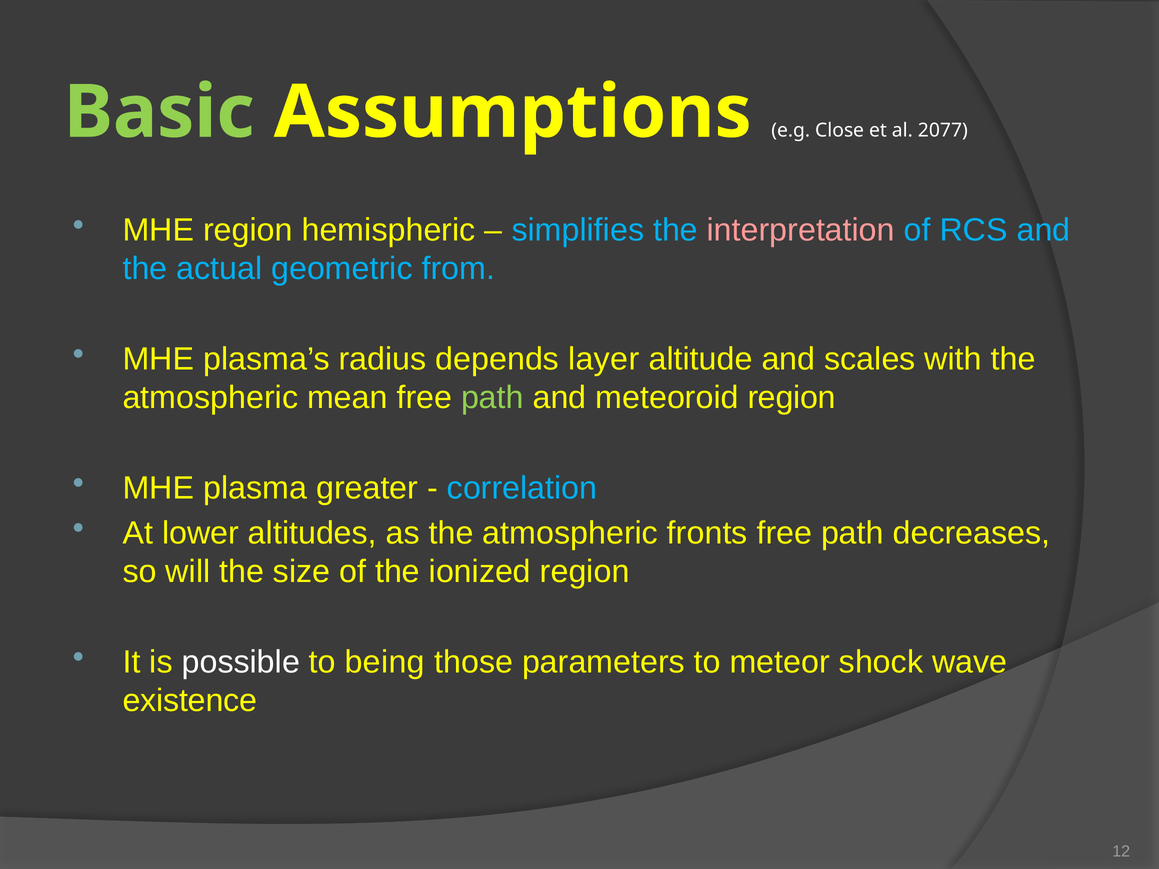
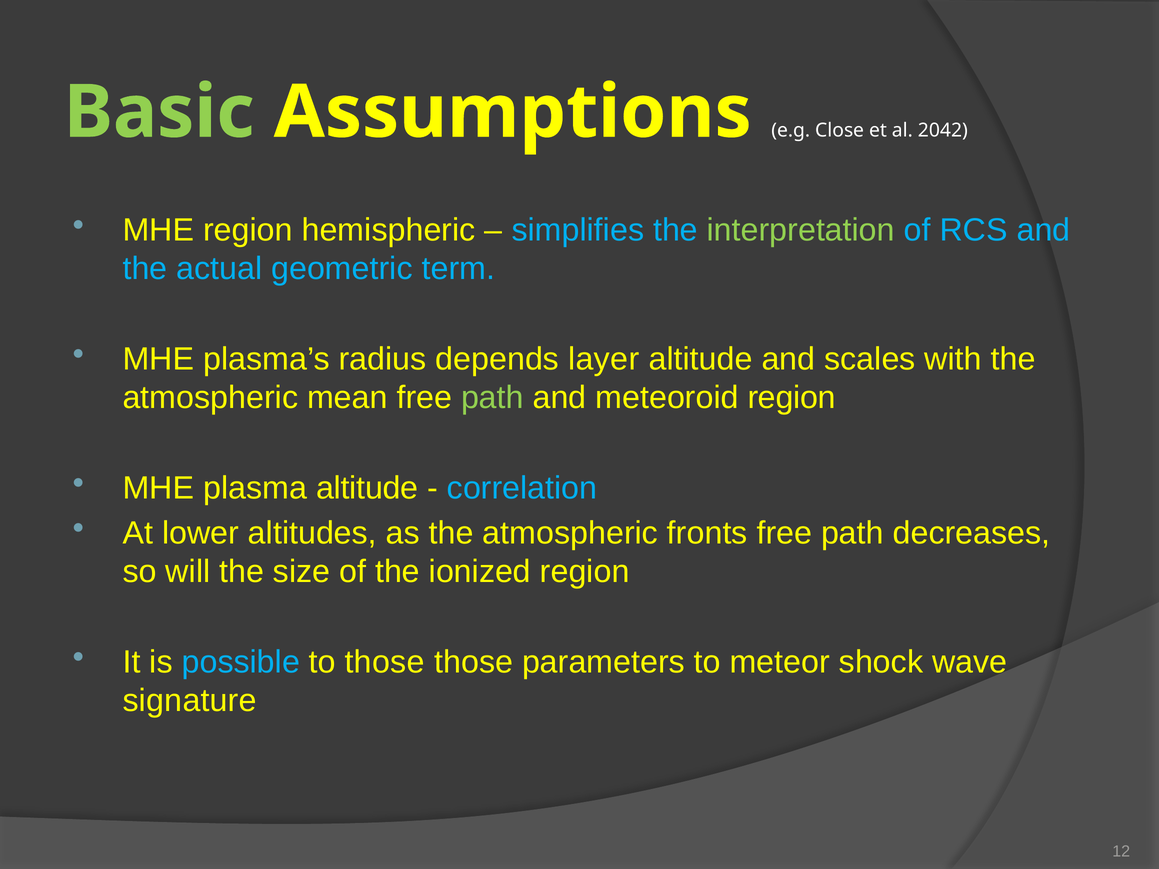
2077: 2077 -> 2042 (943, 130)
interpretation colour: pink -> light green (801, 230)
from: from -> term (458, 269)
plasma greater: greater -> altitude (367, 488)
possible colour: white -> light blue (241, 662)
to being: being -> those (385, 662)
existence: existence -> signature (190, 701)
